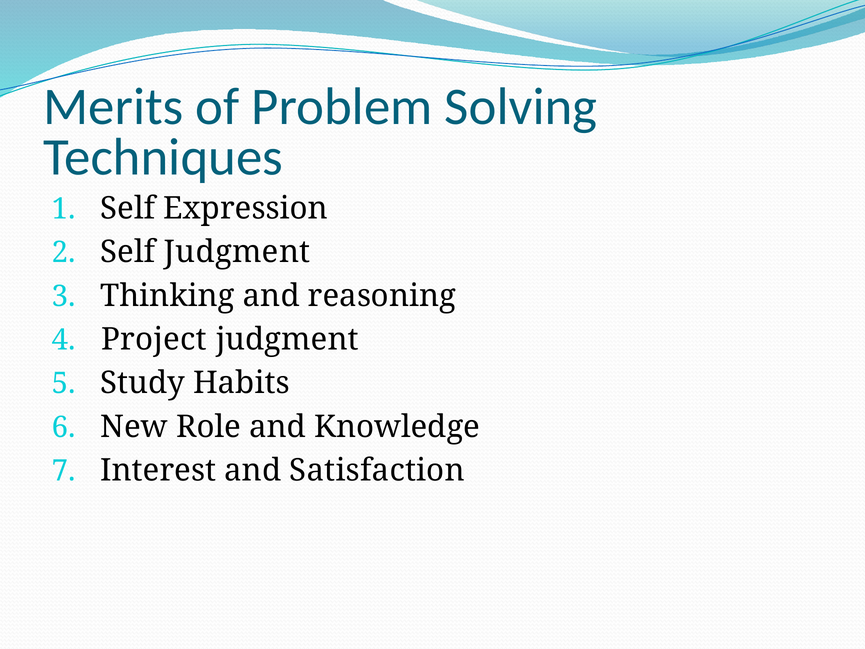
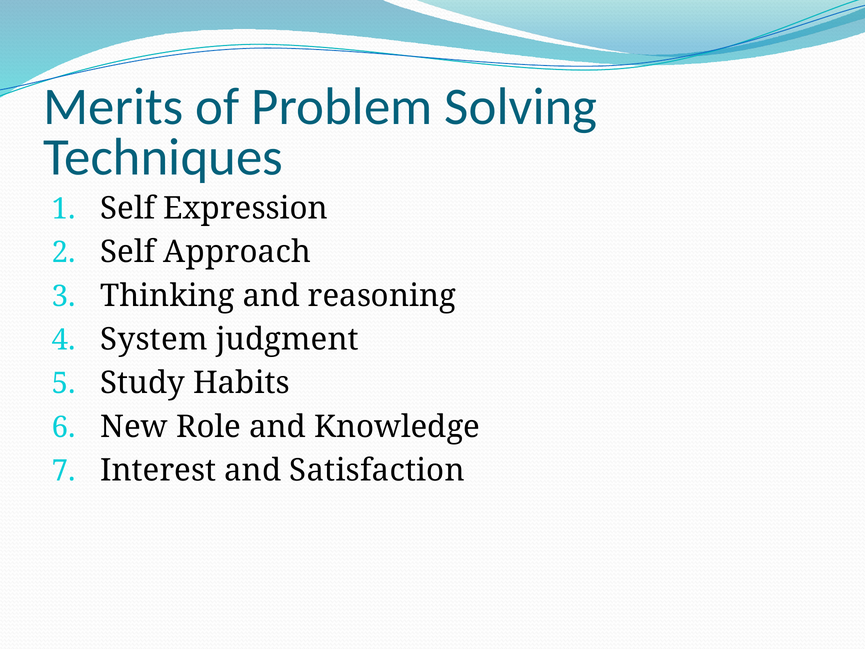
Self Judgment: Judgment -> Approach (237, 252)
Project: Project -> System (154, 339)
